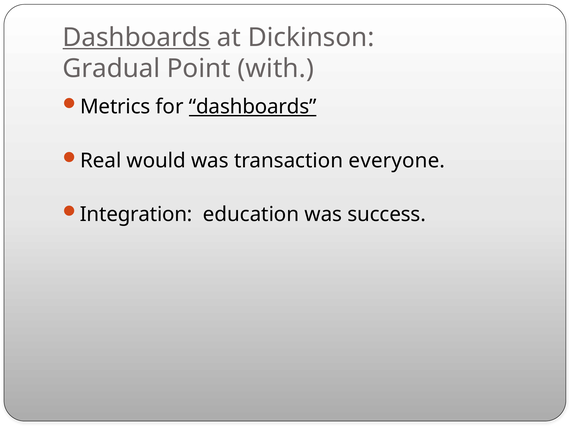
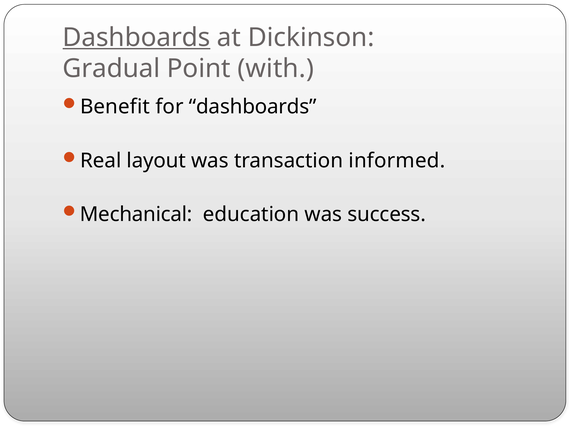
Metrics: Metrics -> Benefit (115, 107)
dashboards underline: present -> none (253, 107)
would: would -> layout (156, 161)
everyone: everyone -> informed (397, 161)
Integration: Integration -> Mechanical (136, 215)
